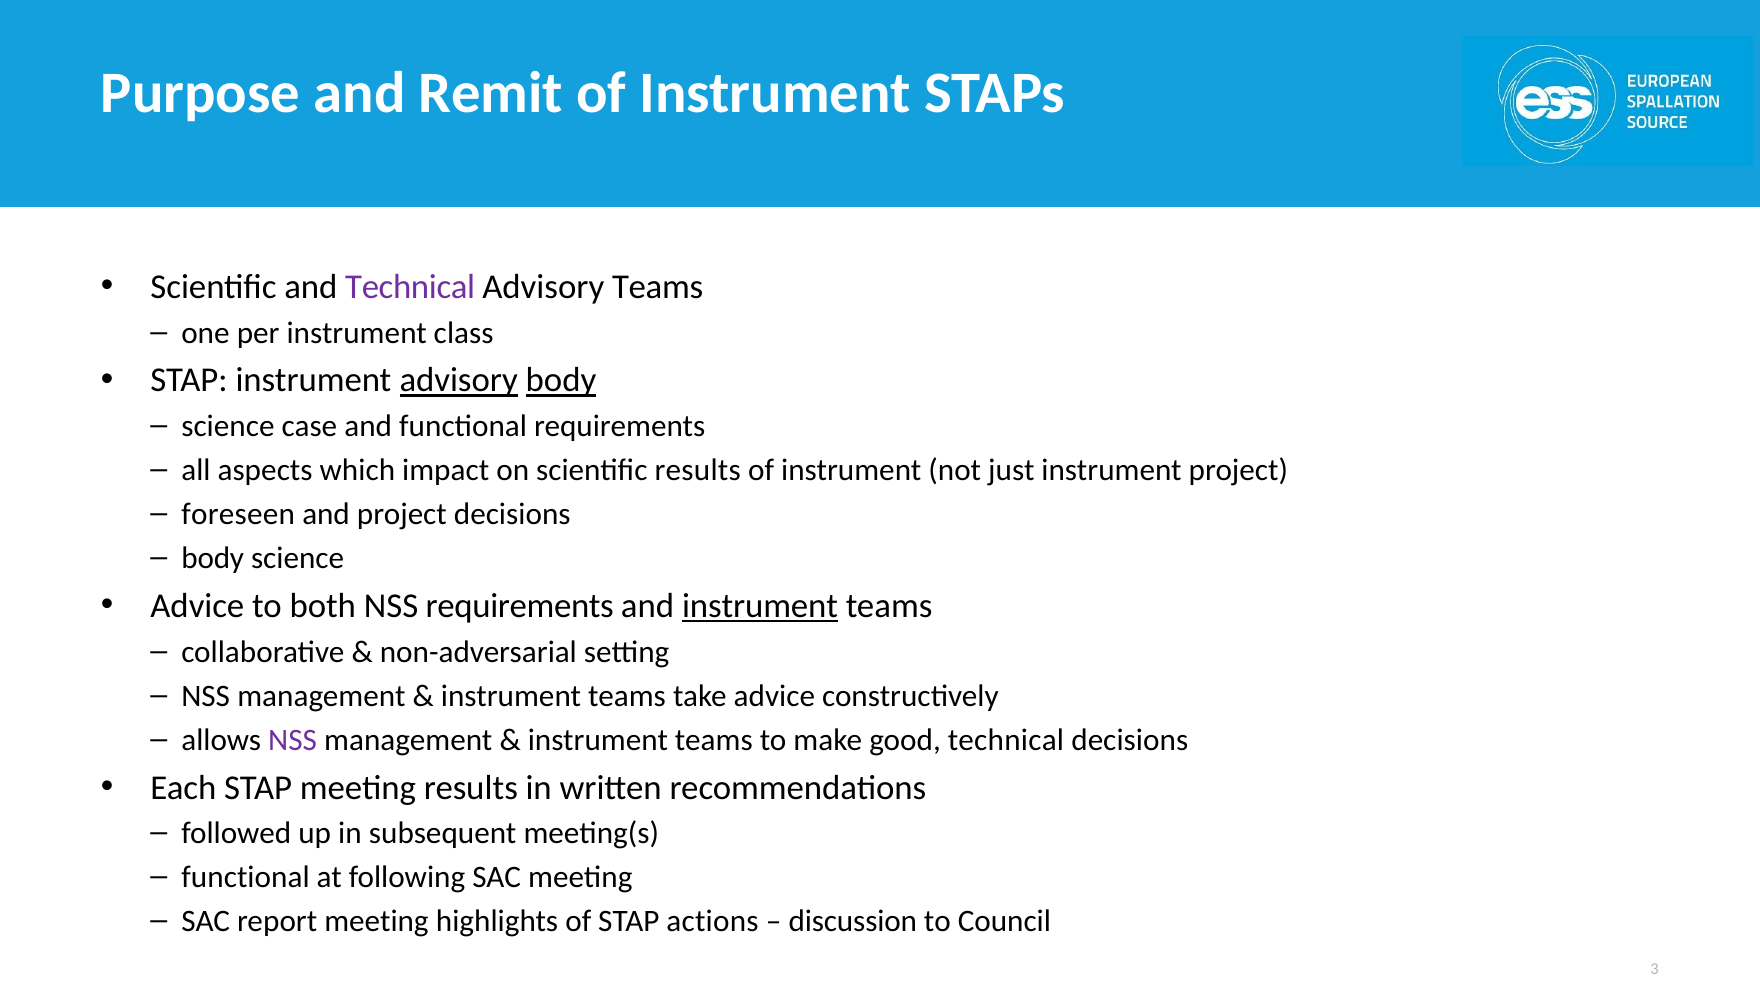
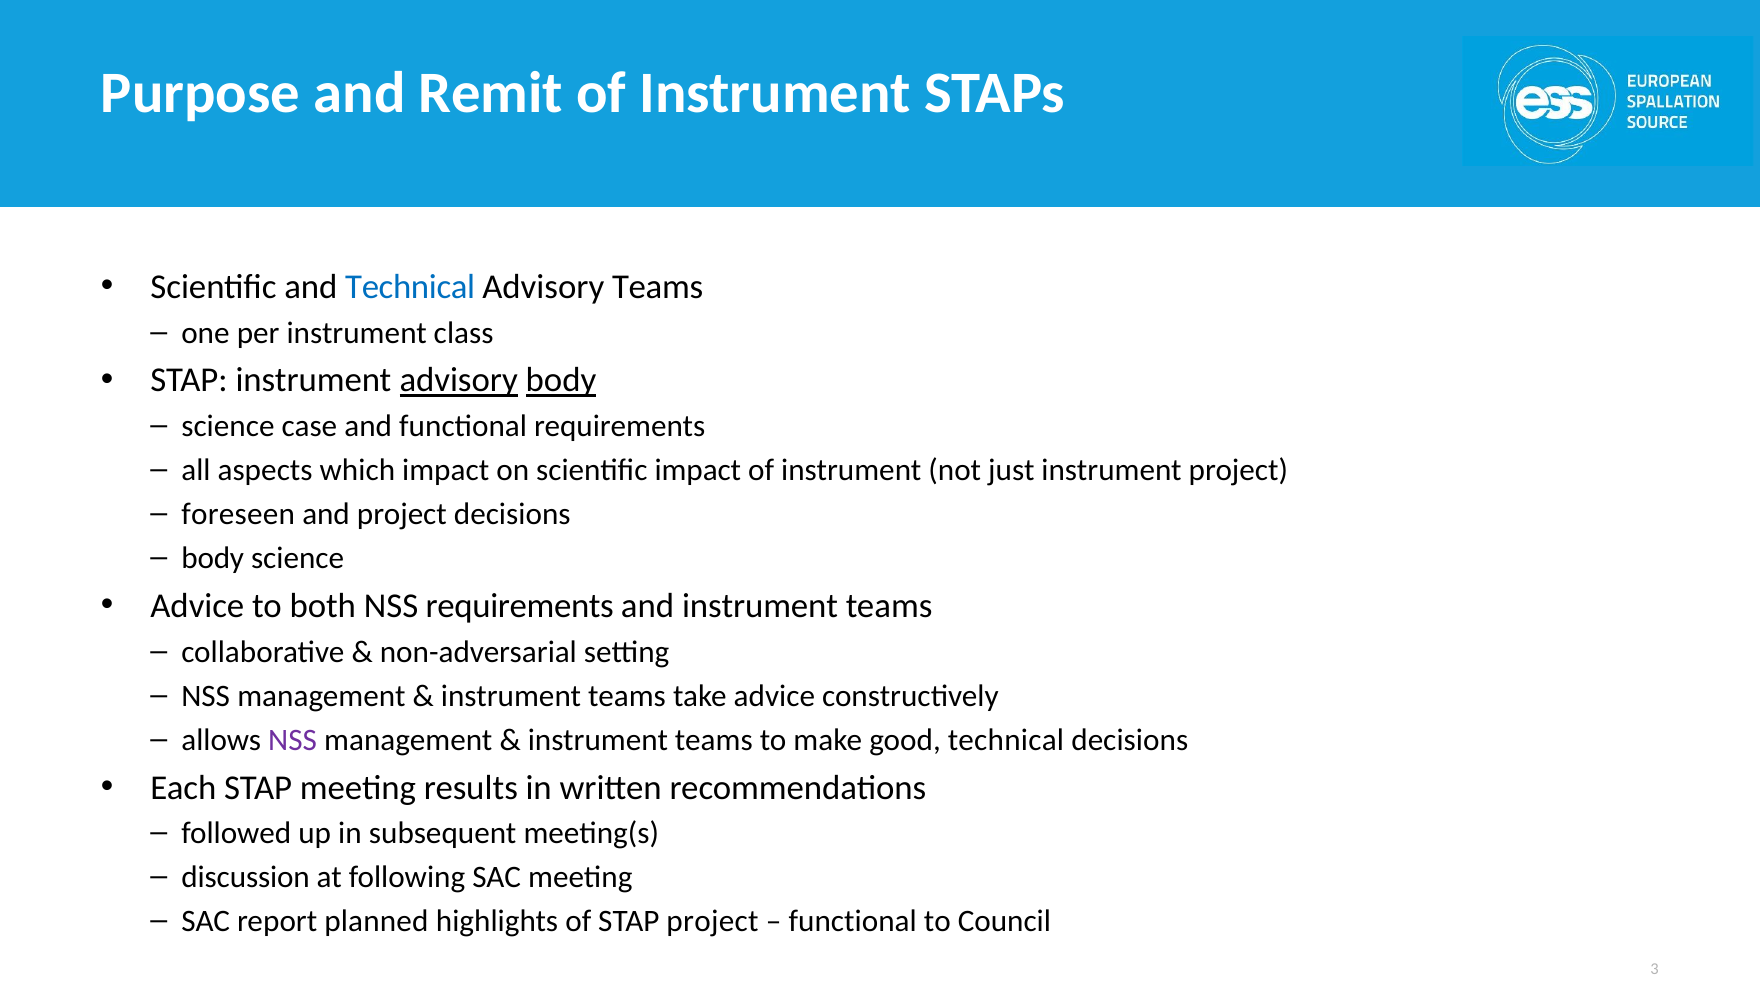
Technical colour: purple -> blue (410, 287)
scientific results: results -> impact (698, 470)
instrument underline: present -> none (760, 606)
functional: functional -> discussion (246, 878)
report meeting: meeting -> planned (376, 922)
STAP actions: actions -> project (712, 922)
discussion: discussion -> functional (853, 922)
